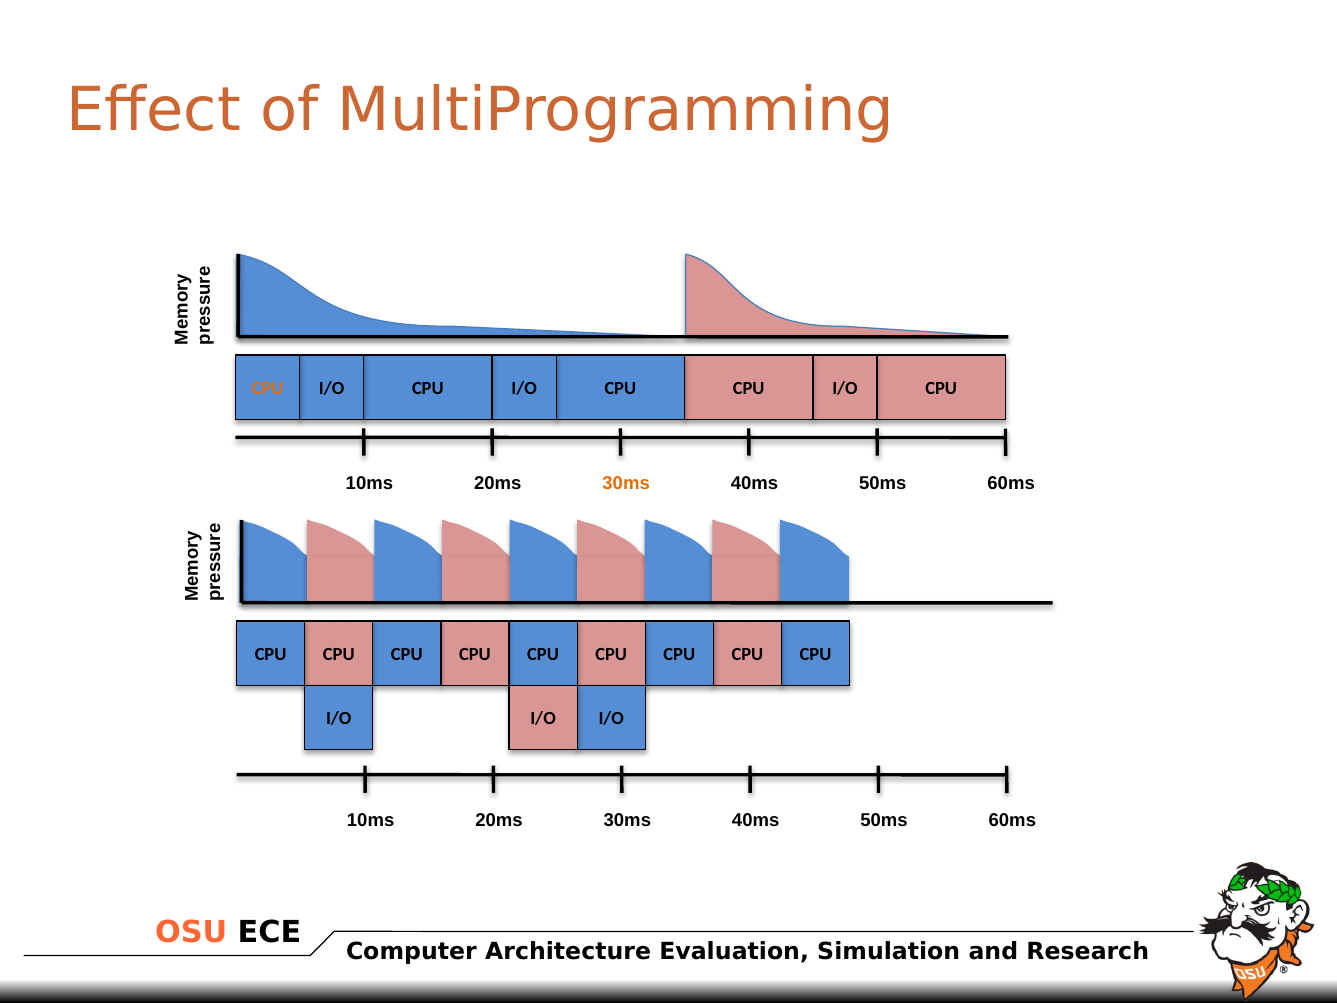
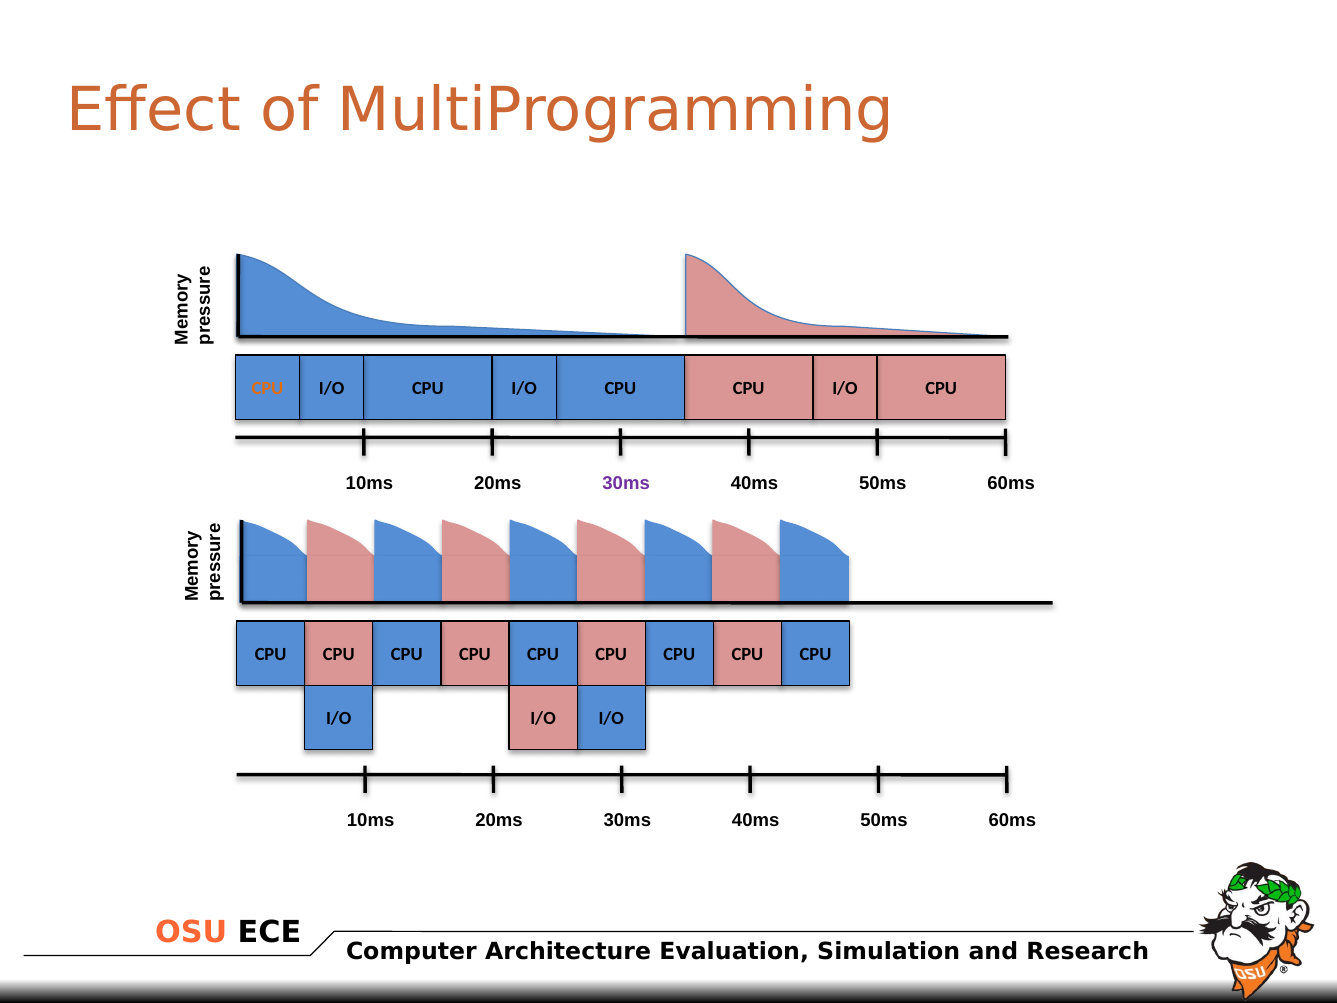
30ms colour: orange -> purple (626, 483)
